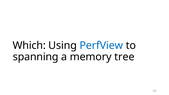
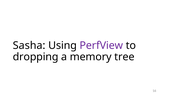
Which: Which -> Sasha (29, 45)
PerfView colour: blue -> purple (101, 45)
spanning: spanning -> dropping (36, 57)
